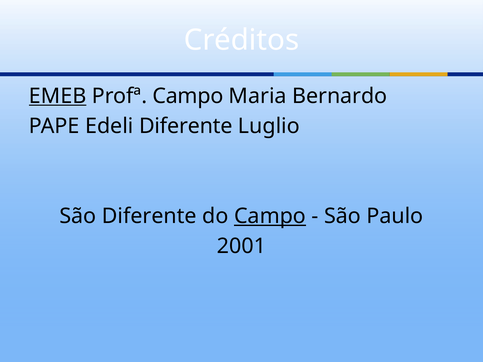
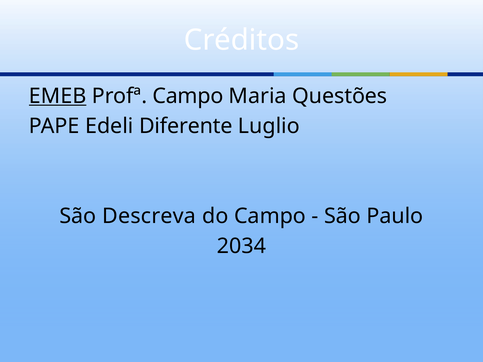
Bernardo: Bernardo -> Questões (340, 96)
São Diferente: Diferente -> Descreva (149, 216)
Campo underline: present -> none (270, 216)
2001: 2001 -> 2034 (242, 246)
